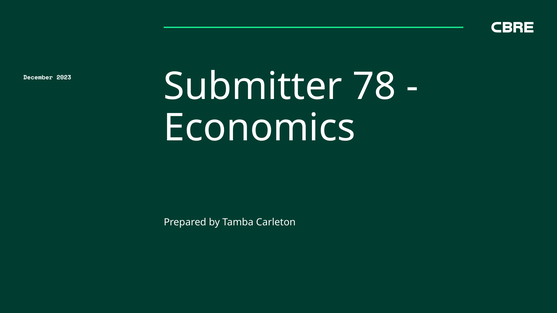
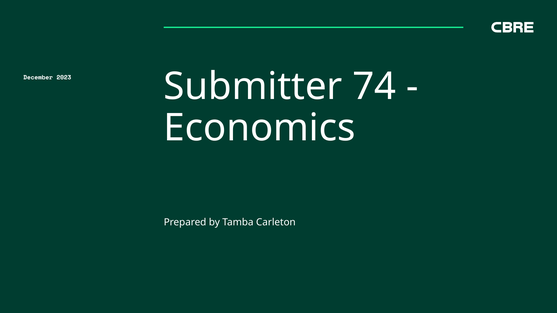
78: 78 -> 74 (374, 87)
